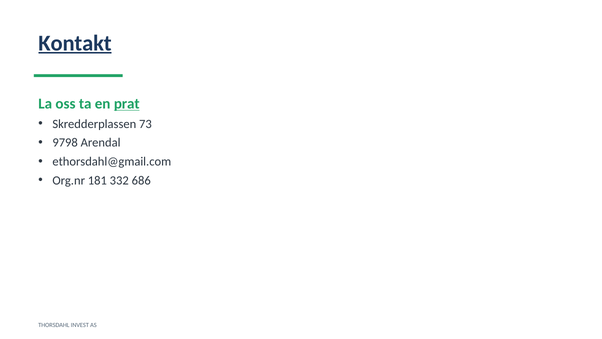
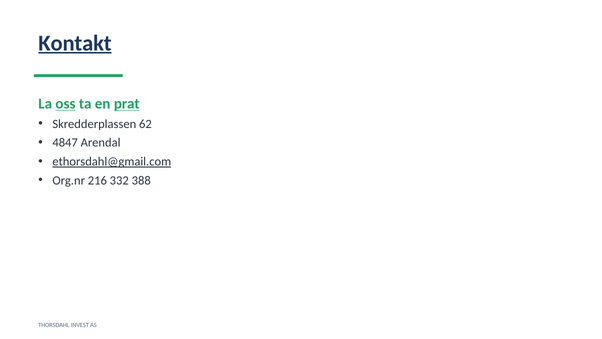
oss underline: none -> present (65, 104)
73: 73 -> 62 (145, 124)
9798: 9798 -> 4847 (65, 143)
ethorsdahl@gmail.com underline: none -> present (112, 161)
181: 181 -> 216 (97, 180)
686: 686 -> 388 (141, 180)
